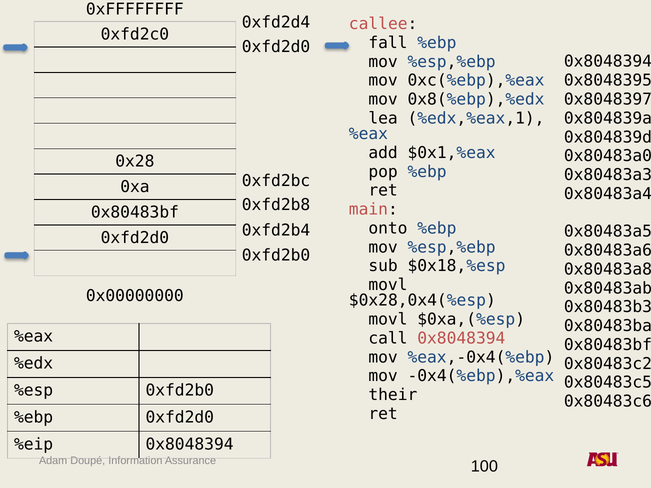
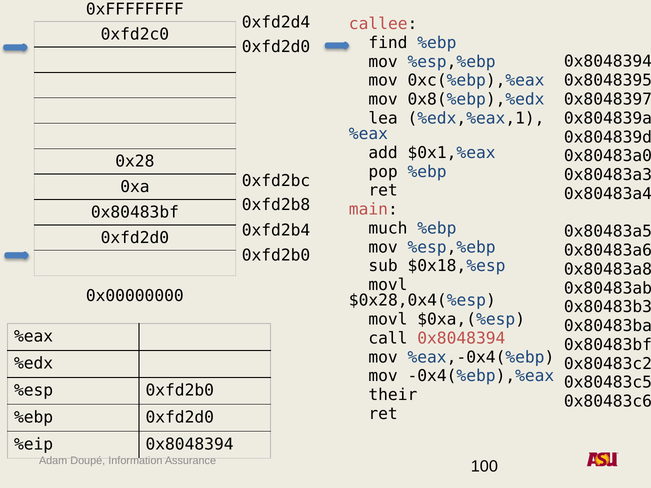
fall: fall -> find (388, 43)
onto: onto -> much (388, 228)
